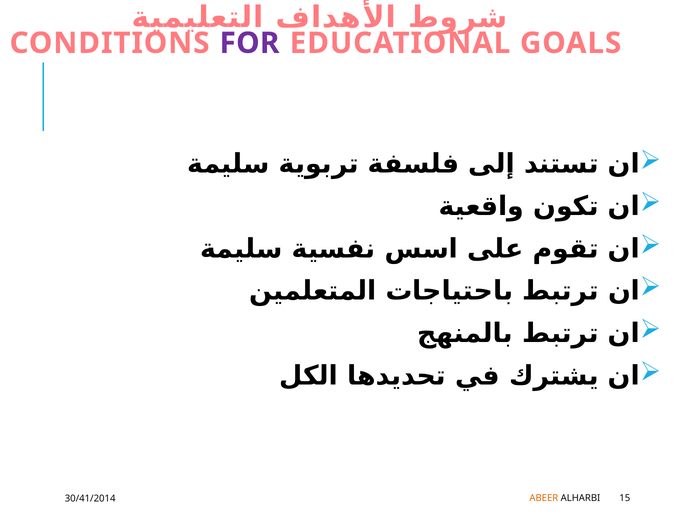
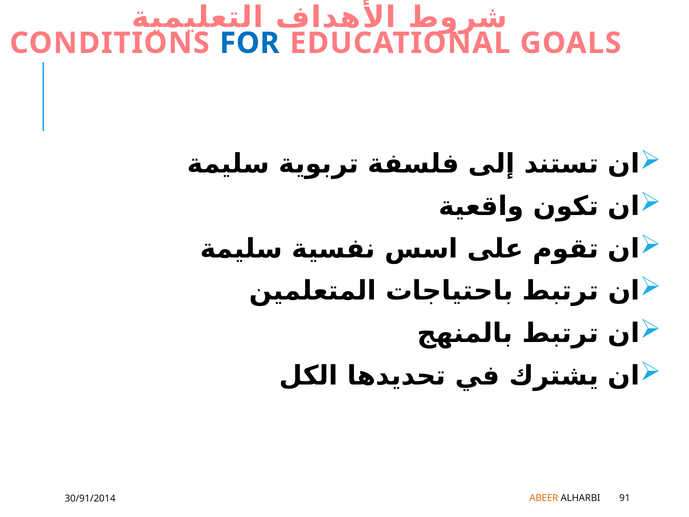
FOR colour: purple -> blue (249, 43)
15: 15 -> 91 (625, 498)
30/41/2014: 30/41/2014 -> 30/91/2014 (90, 499)
